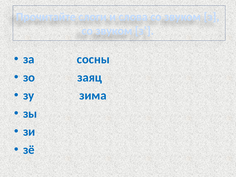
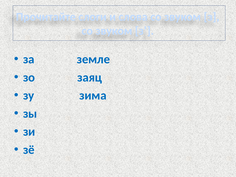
сосны: сосны -> земле (93, 59)
